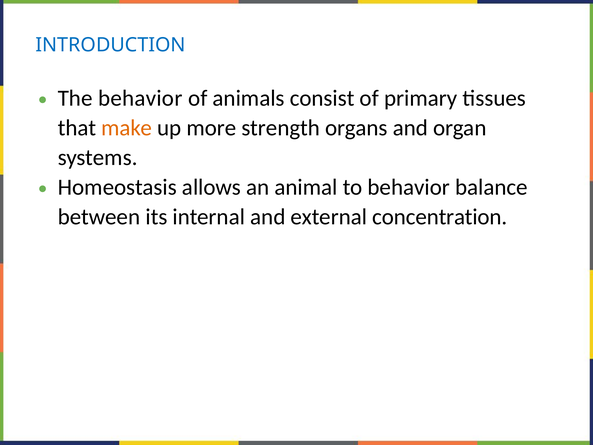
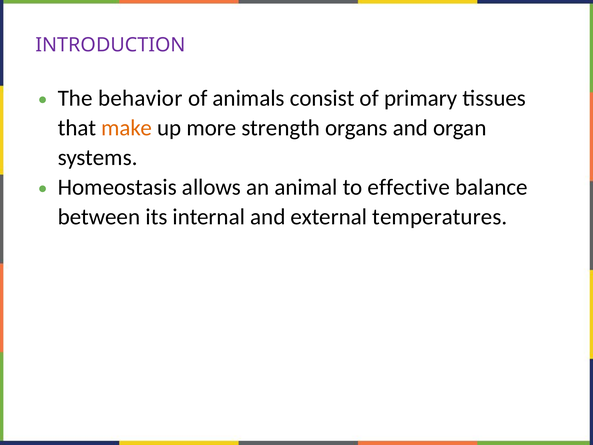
INTRODUCTION colour: blue -> purple (111, 45)
to behavior: behavior -> effective (409, 187)
concentration: concentration -> temperatures (440, 217)
